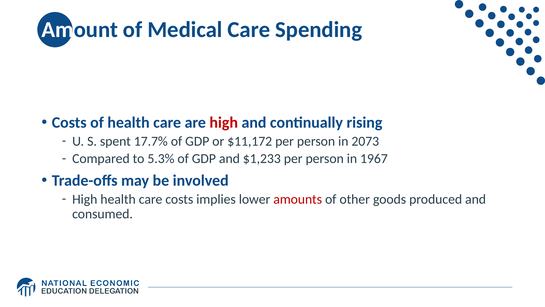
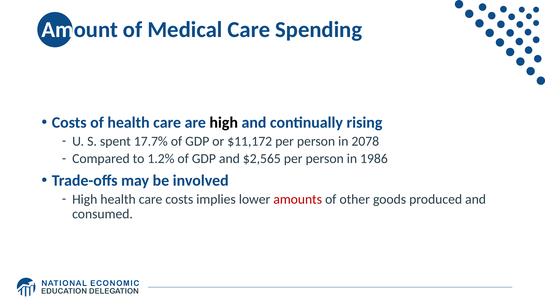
high colour: red -> black (224, 122)
2073: 2073 -> 2078 (365, 141)
5.3%: 5.3% -> 1.2% (161, 159)
$1,233: $1,233 -> $2,565 (262, 159)
1967: 1967 -> 1986 (374, 159)
